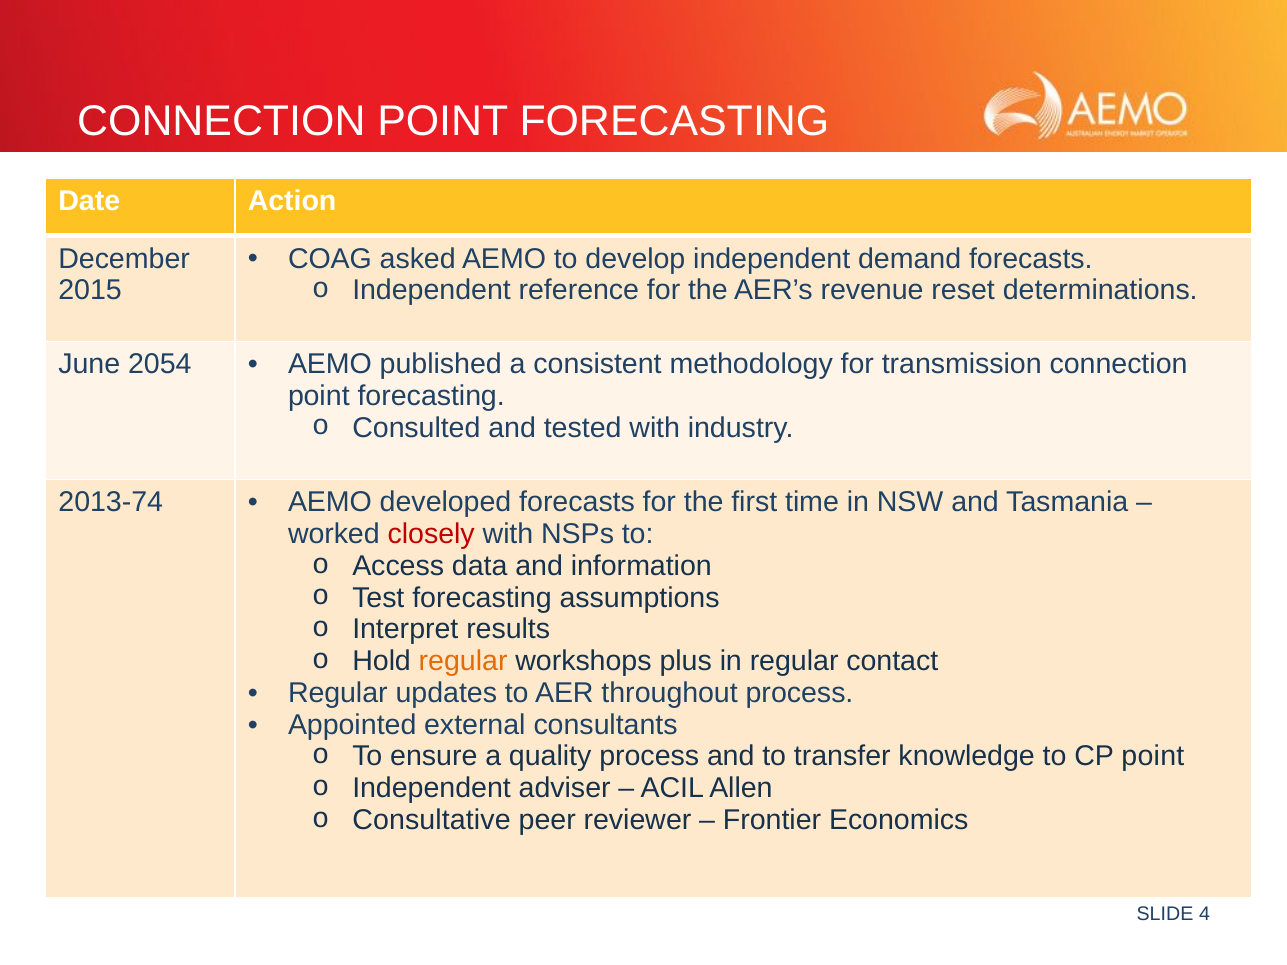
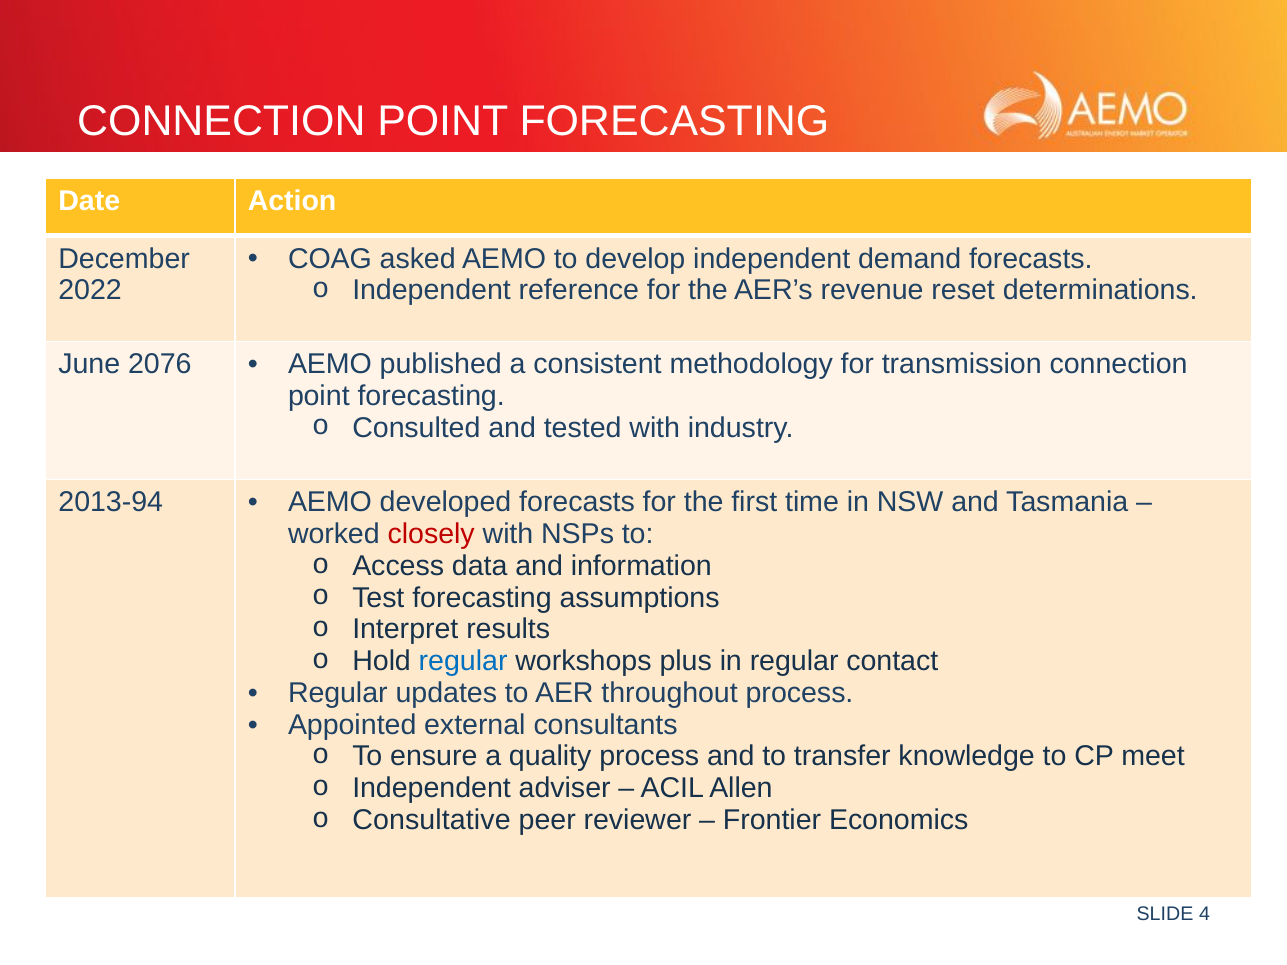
2015: 2015 -> 2022 (90, 290)
2054: 2054 -> 2076 (160, 364)
2013-74: 2013-74 -> 2013-94 (111, 502)
regular colour: orange -> blue (463, 661)
CP point: point -> meet (1153, 757)
